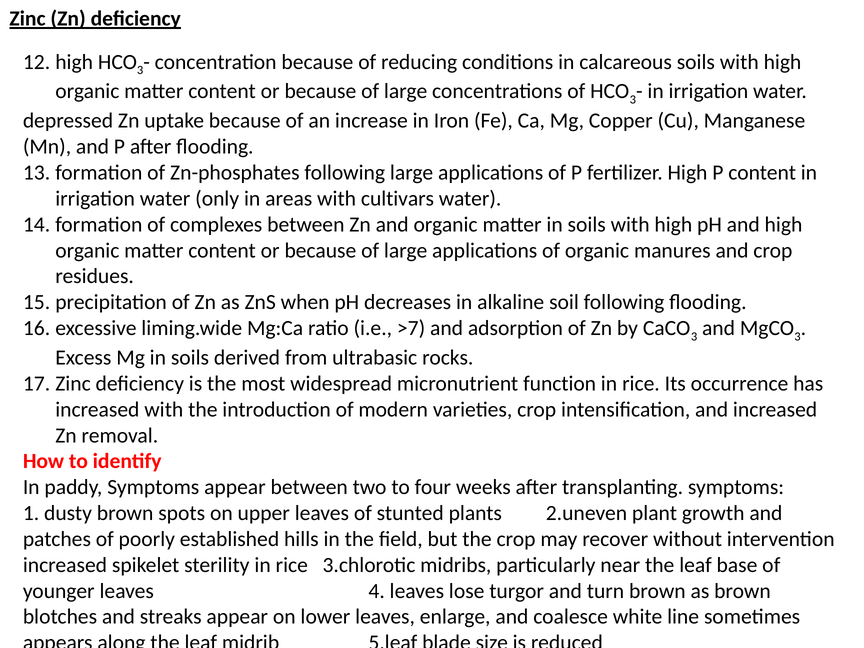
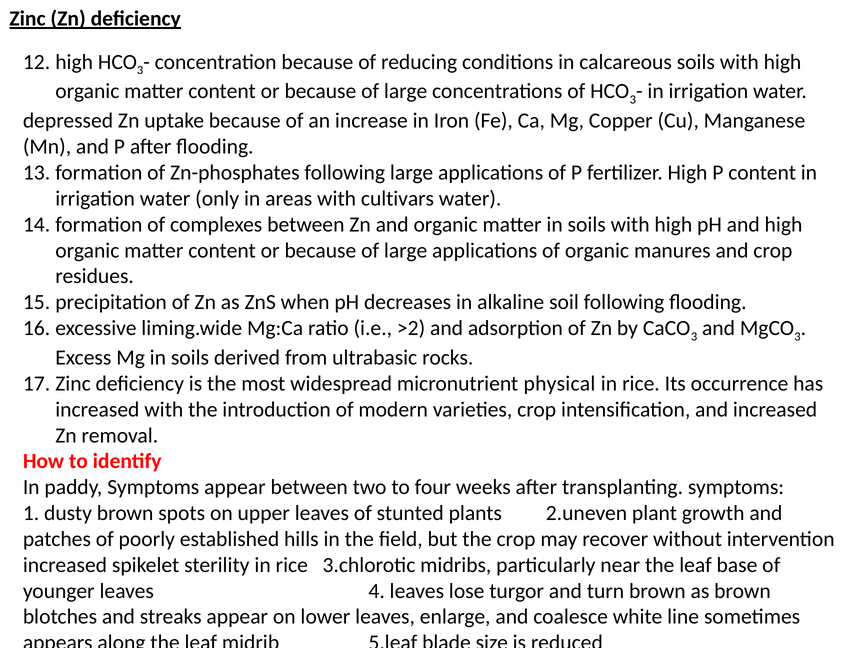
>7: >7 -> >2 (411, 328)
function: function -> physical (559, 384)
